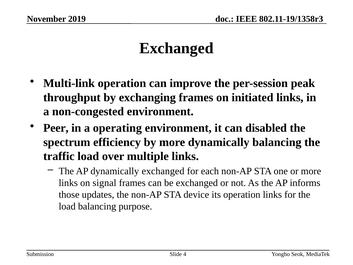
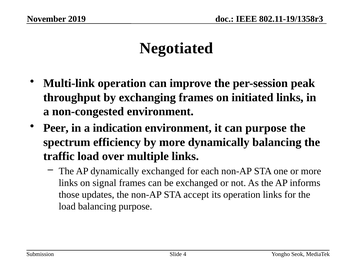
Exchanged: Exchanged -> Negotiated (176, 48)
operating: operating -> indication (117, 128)
can disabled: disabled -> purpose (266, 128)
device: device -> accept (196, 194)
